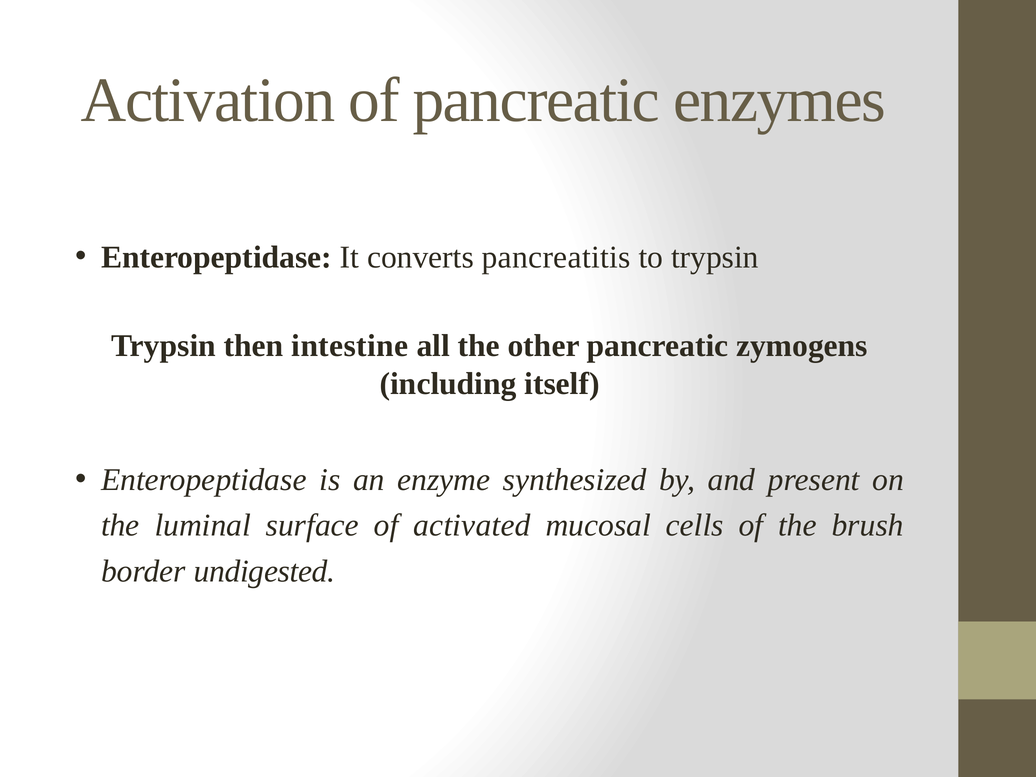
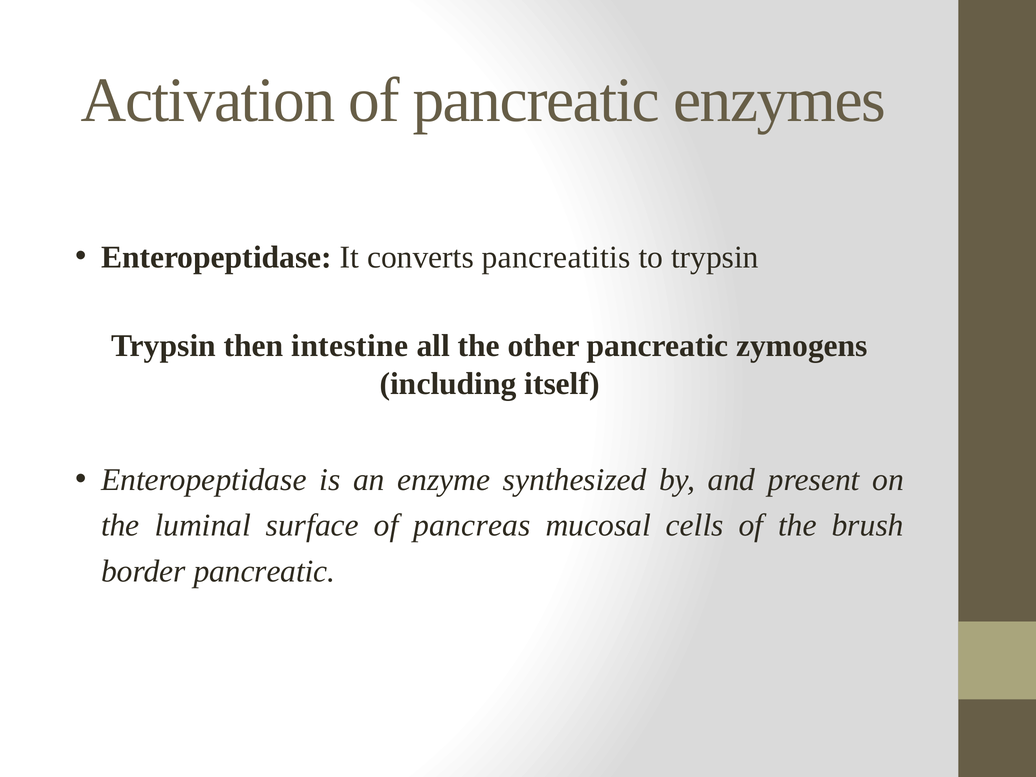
activated: activated -> pancreas (472, 526)
border undigested: undigested -> pancreatic (264, 571)
